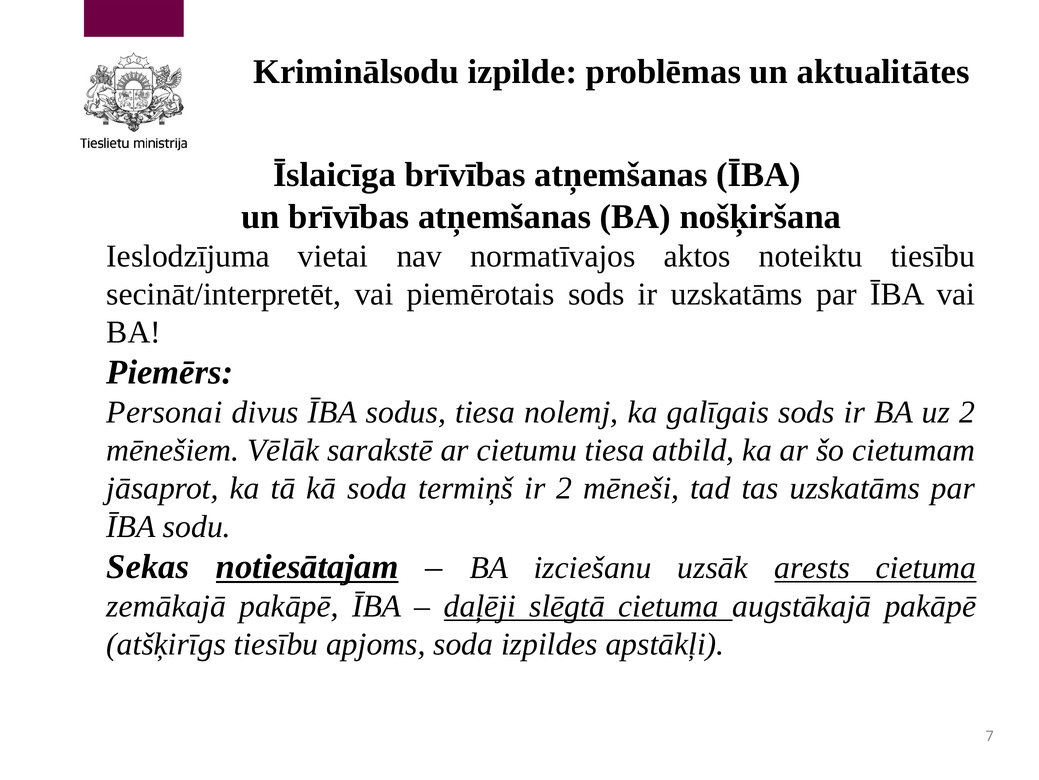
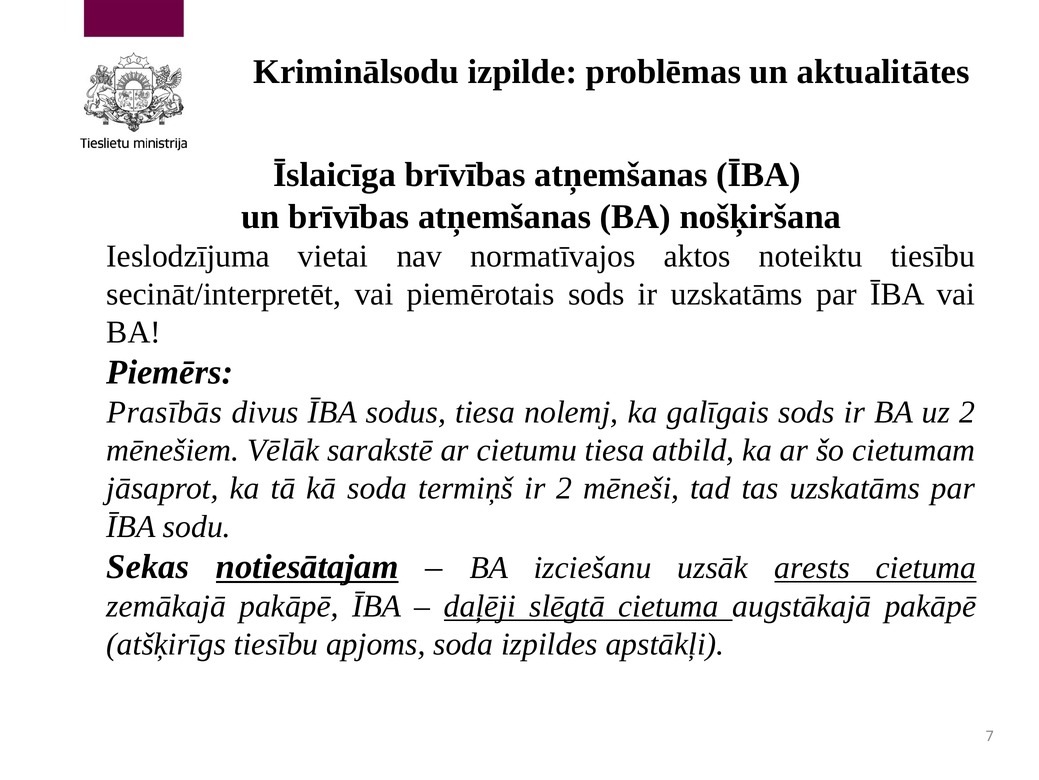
Personai: Personai -> Prasībās (164, 412)
